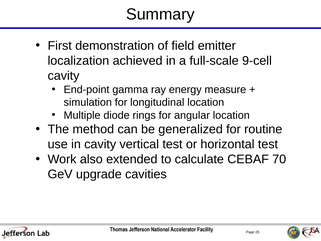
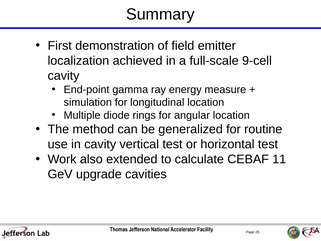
70: 70 -> 11 (279, 159)
